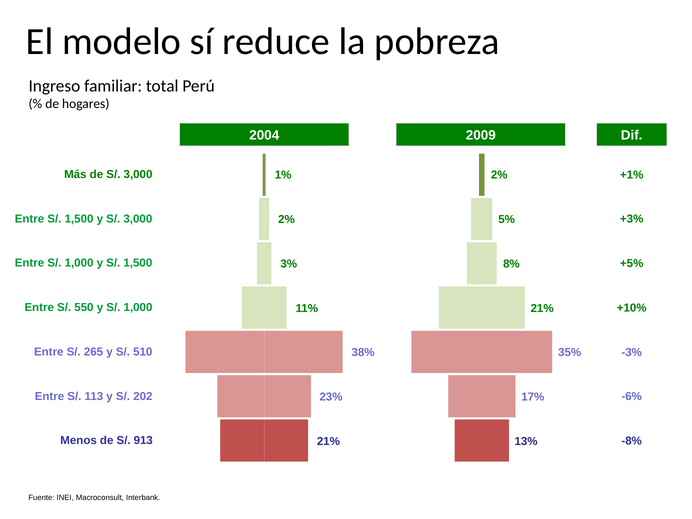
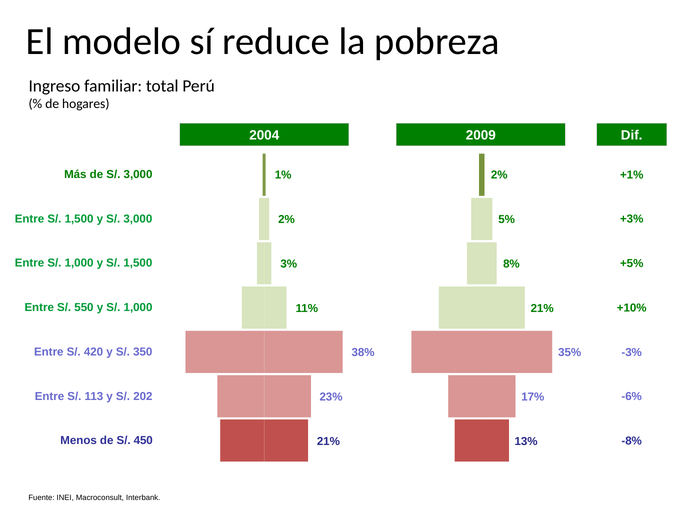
265: 265 -> 420 (94, 352)
510: 510 -> 350 (143, 352)
913: 913 -> 450 (143, 441)
